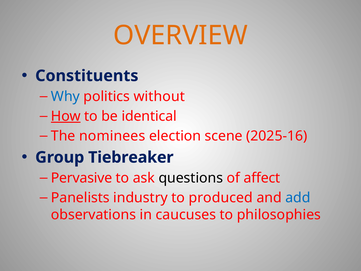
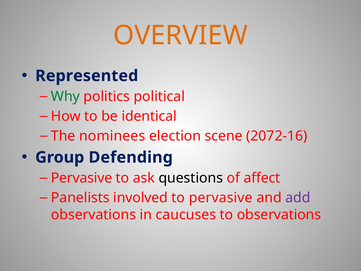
Constituents: Constituents -> Represented (87, 76)
Why colour: blue -> green (65, 96)
without: without -> political (159, 96)
How underline: present -> none (66, 116)
2025-16: 2025-16 -> 2072-16 (277, 136)
Tiebreaker: Tiebreaker -> Defending (131, 157)
industry: industry -> involved (141, 198)
to produced: produced -> pervasive (221, 198)
add colour: blue -> purple (298, 198)
to philosophies: philosophies -> observations (279, 214)
